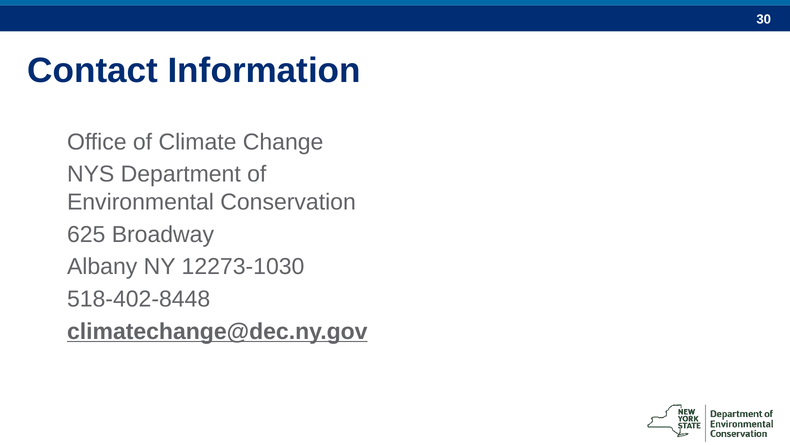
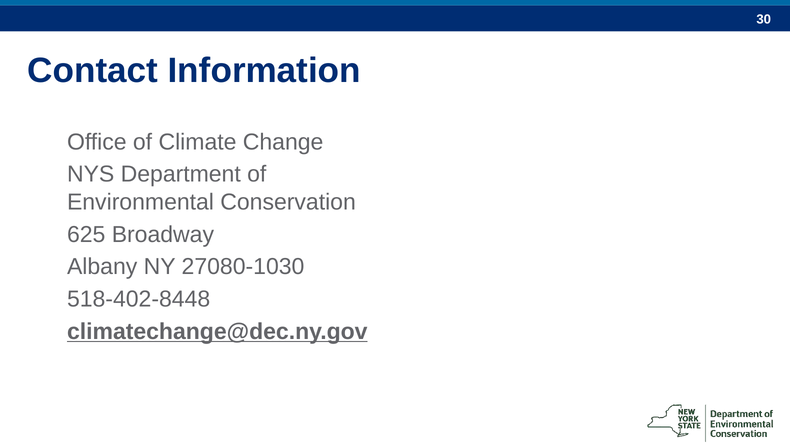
12273-1030: 12273-1030 -> 27080-1030 (243, 266)
